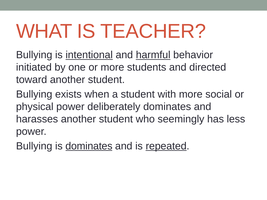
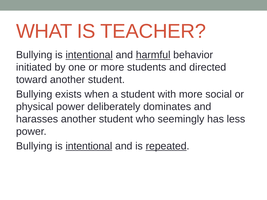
dominates: dominates -> intentional (89, 146)
